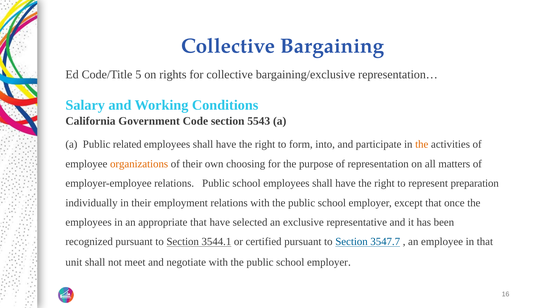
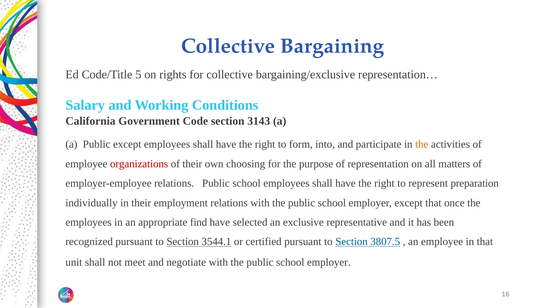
5543: 5543 -> 3143 (259, 121)
Public related: related -> except (127, 144)
organizations colour: orange -> red (139, 164)
appropriate that: that -> find (199, 222)
3547.7: 3547.7 -> 3807.5 (385, 242)
